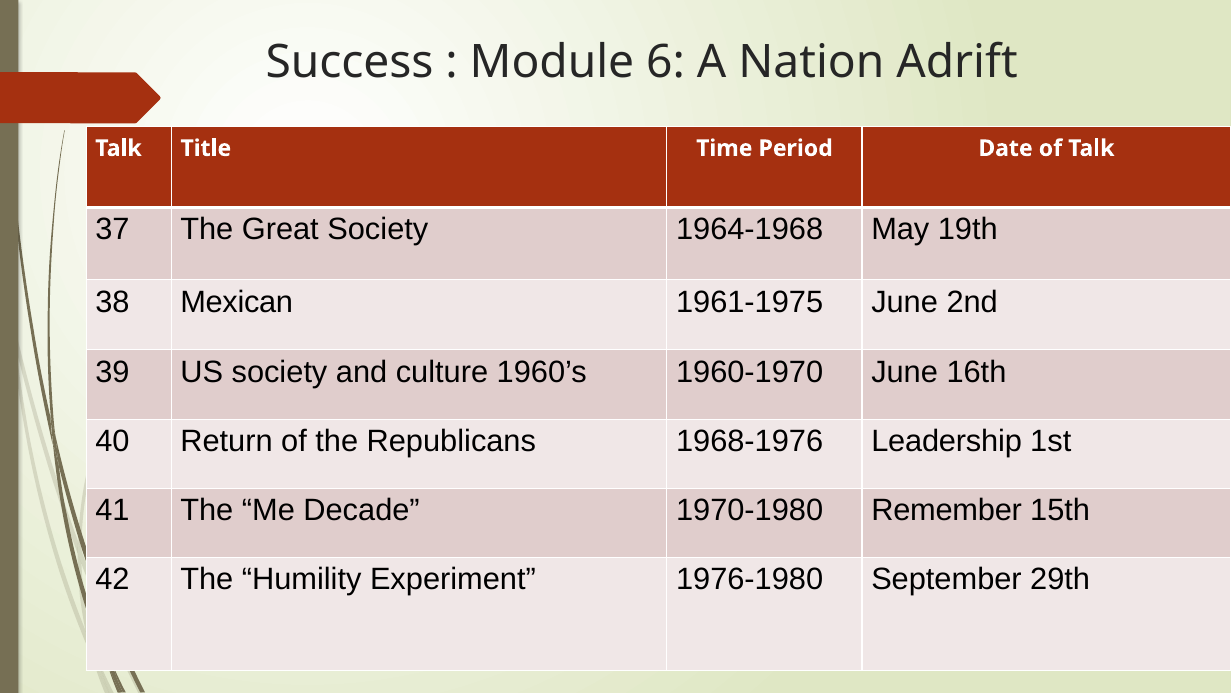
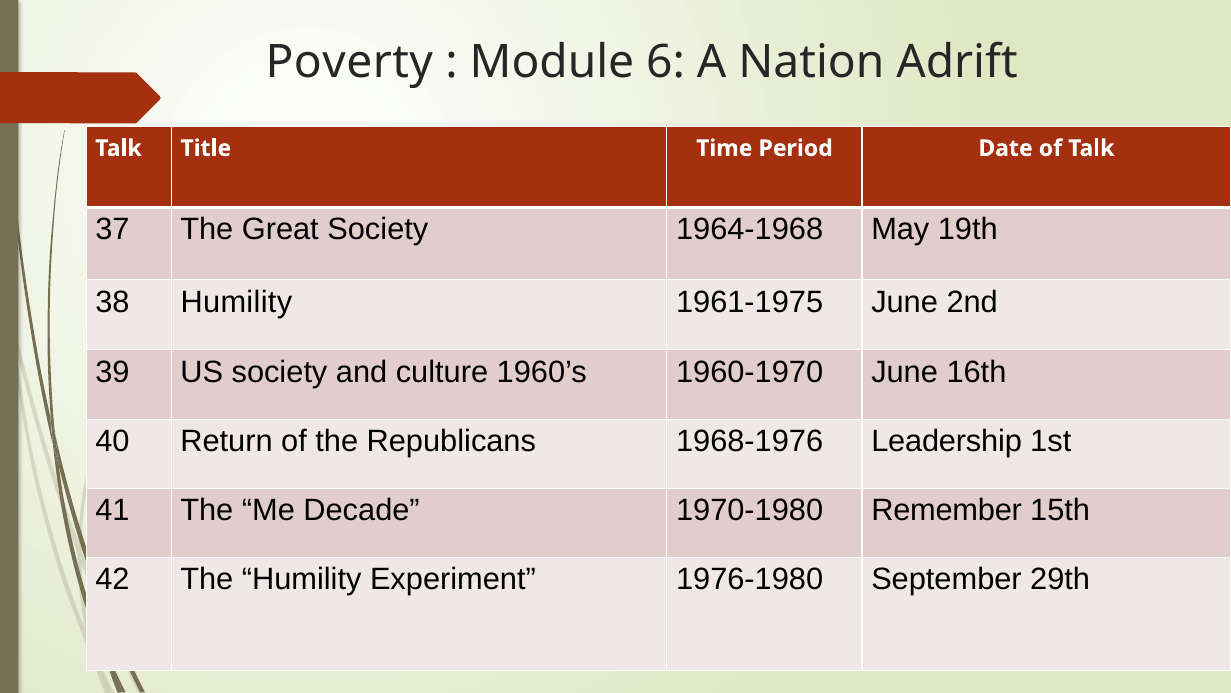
Success: Success -> Poverty (349, 62)
38 Mexican: Mexican -> Humility (236, 302)
